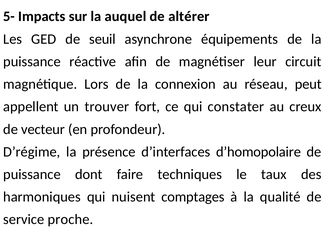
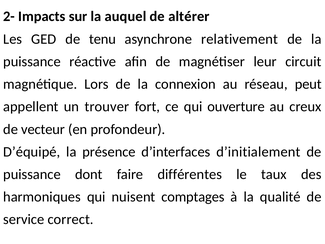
5-: 5- -> 2- (9, 16)
seuil: seuil -> tenu (102, 39)
équipements: équipements -> relativement (240, 39)
constater: constater -> ouverture (236, 107)
D’régime: D’régime -> D’équipé (32, 152)
d’homopolaire: d’homopolaire -> d’initialement (258, 152)
techniques: techniques -> différentes (190, 174)
proche: proche -> correct (71, 219)
